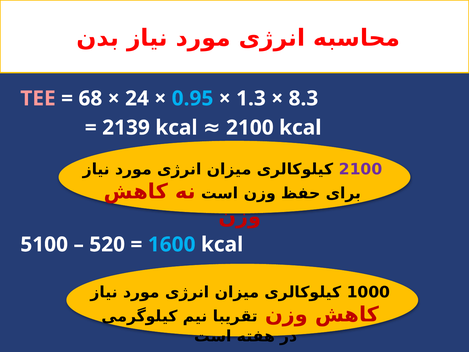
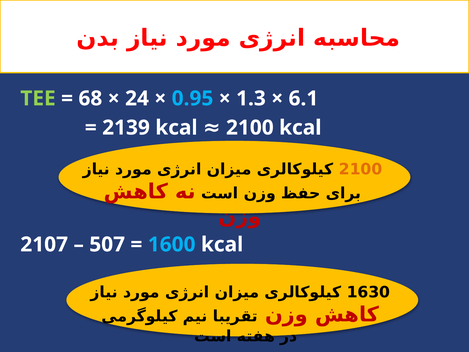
TEE colour: pink -> light green (38, 98)
8.3: 8.3 -> 6.1 (303, 98)
2100 colour: purple -> orange (361, 169)
5100: 5100 -> 2107 (44, 244)
520: 520 -> 507 (107, 244)
1000: 1000 -> 1630 (368, 292)
